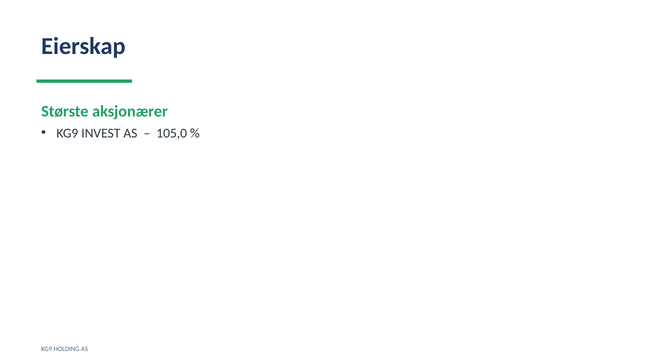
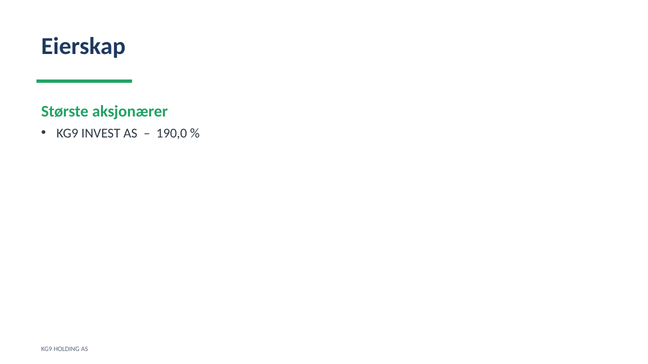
105,0: 105,0 -> 190,0 (172, 133)
